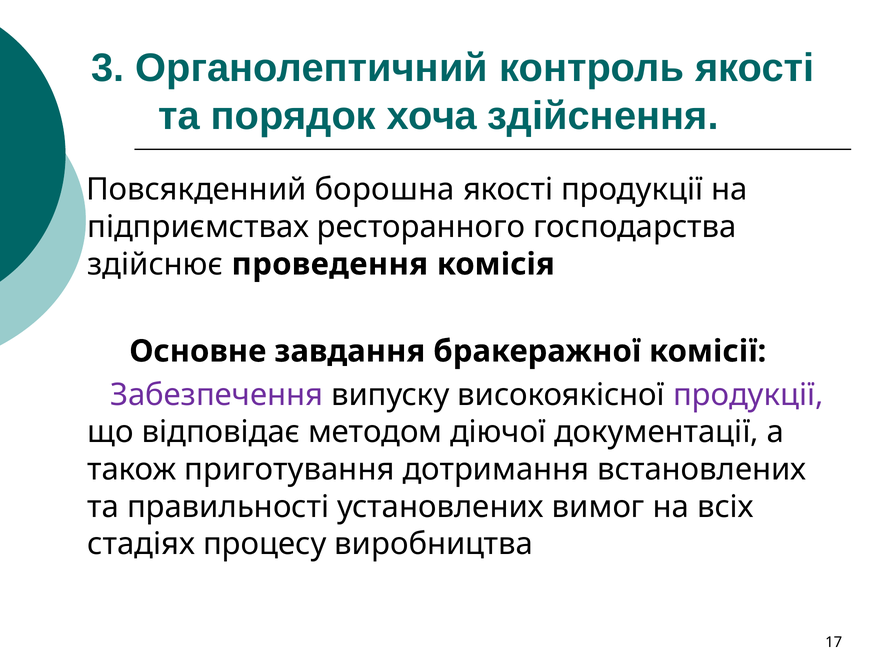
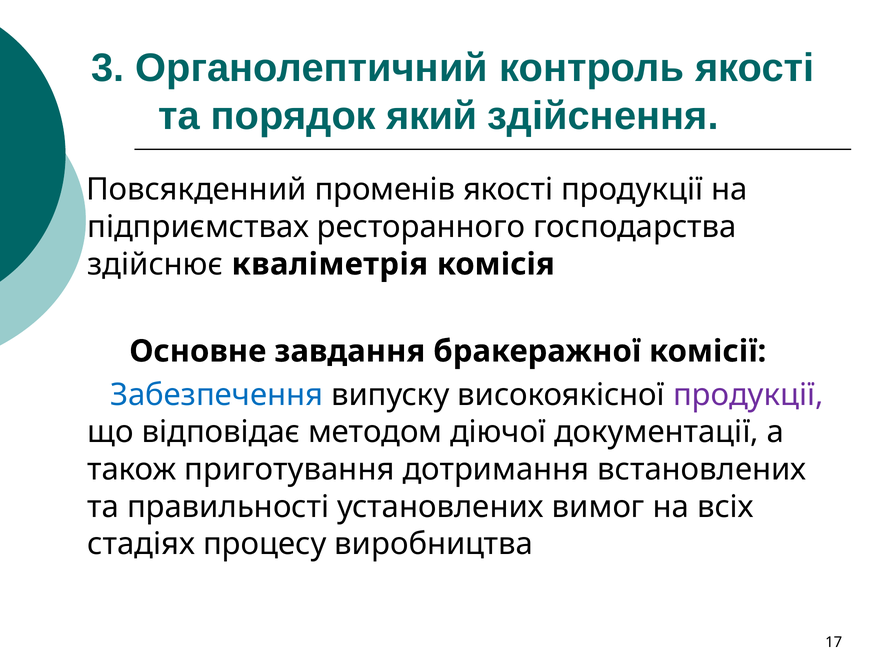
хоча: хоча -> який (432, 116)
борошна: борошна -> променів (385, 190)
проведення: проведення -> кваліметрія (330, 264)
Забезпечення colour: purple -> blue (217, 395)
